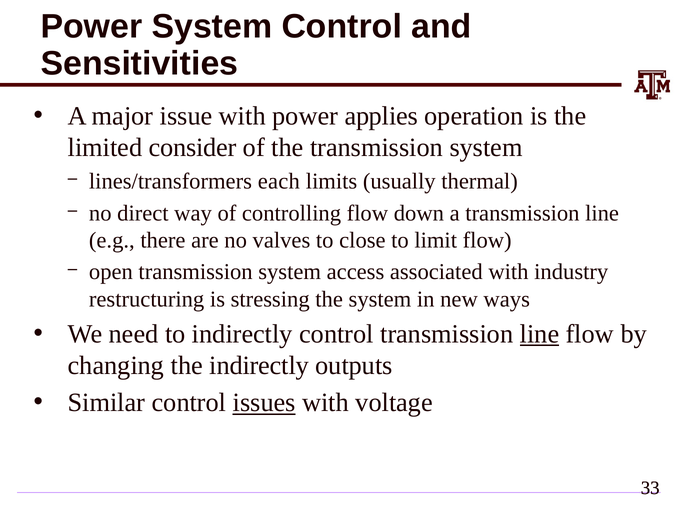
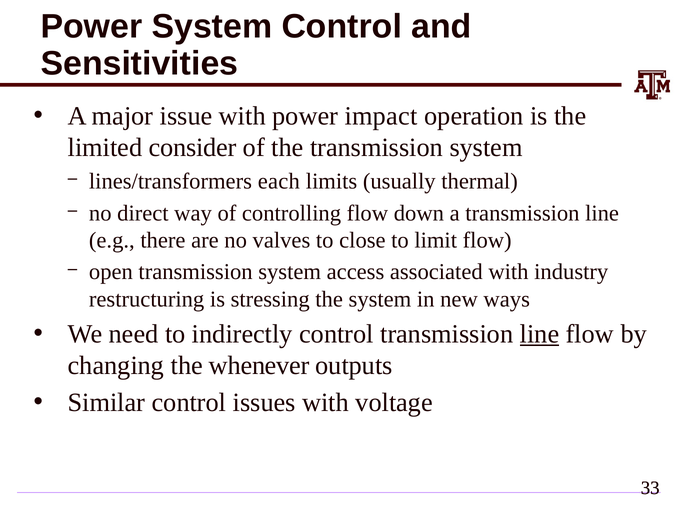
applies: applies -> impact (381, 116)
the indirectly: indirectly -> whenever (259, 365)
issues underline: present -> none (264, 402)
